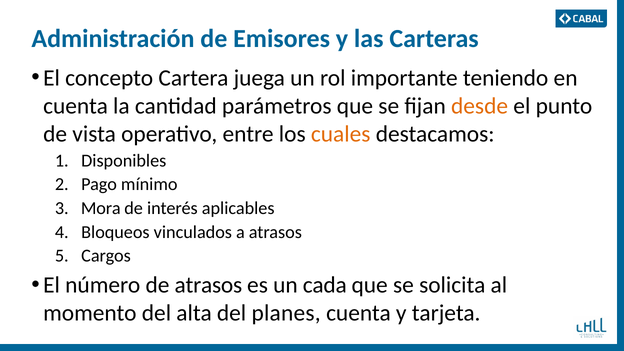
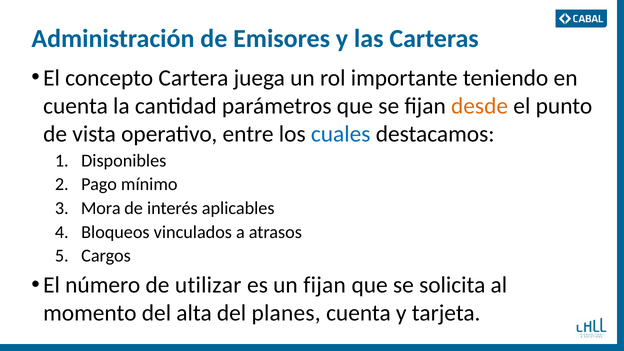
cuales colour: orange -> blue (341, 134)
de atrasos: atrasos -> utilizar (208, 285)
un cada: cada -> fijan (325, 285)
